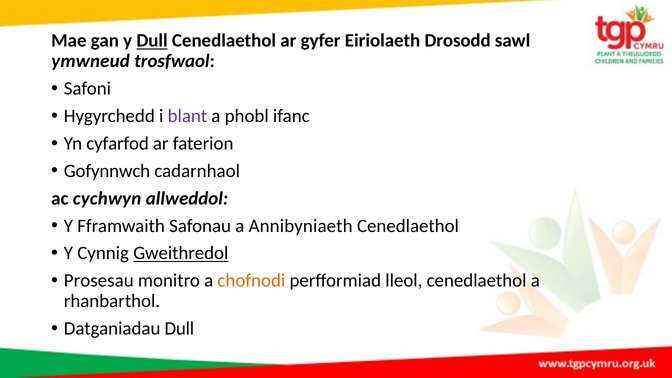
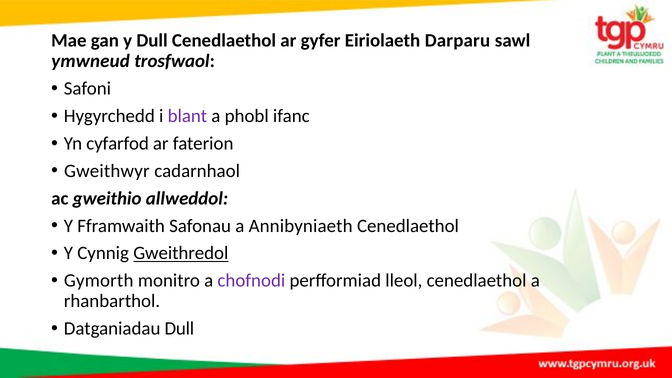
Dull underline: present -> none (152, 41)
Drosodd: Drosodd -> Darparu (457, 41)
Gofynnwch: Gofynnwch -> Gweithwyr (107, 171)
cychwyn: cychwyn -> gweithio (107, 198)
Prosesau: Prosesau -> Gymorth (99, 281)
chofnodi colour: orange -> purple (251, 281)
